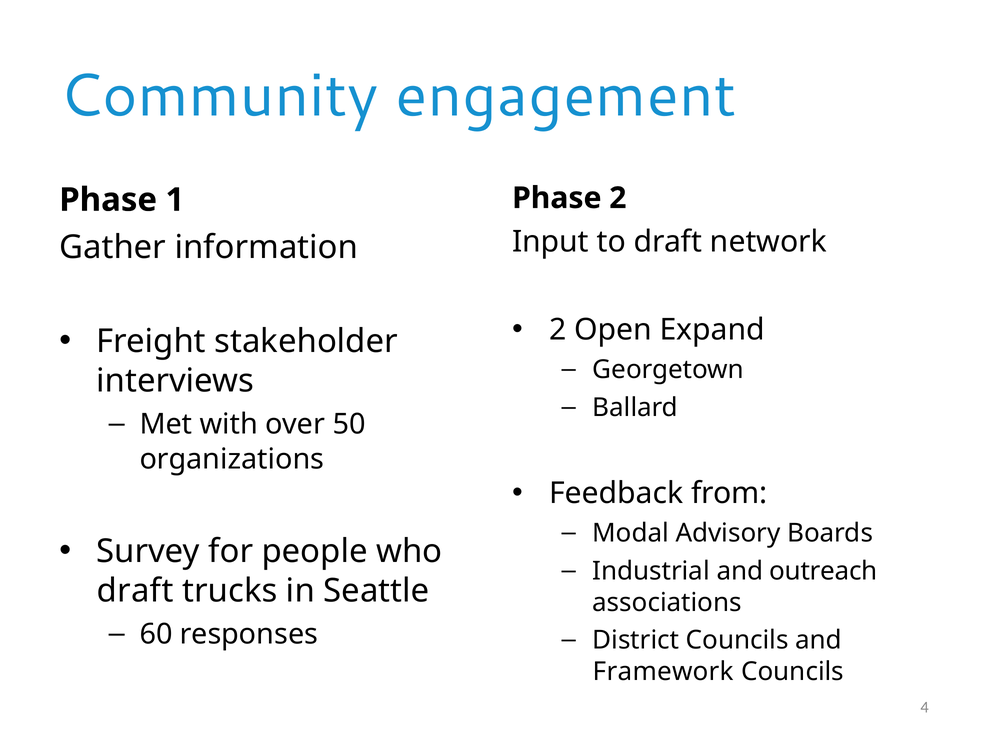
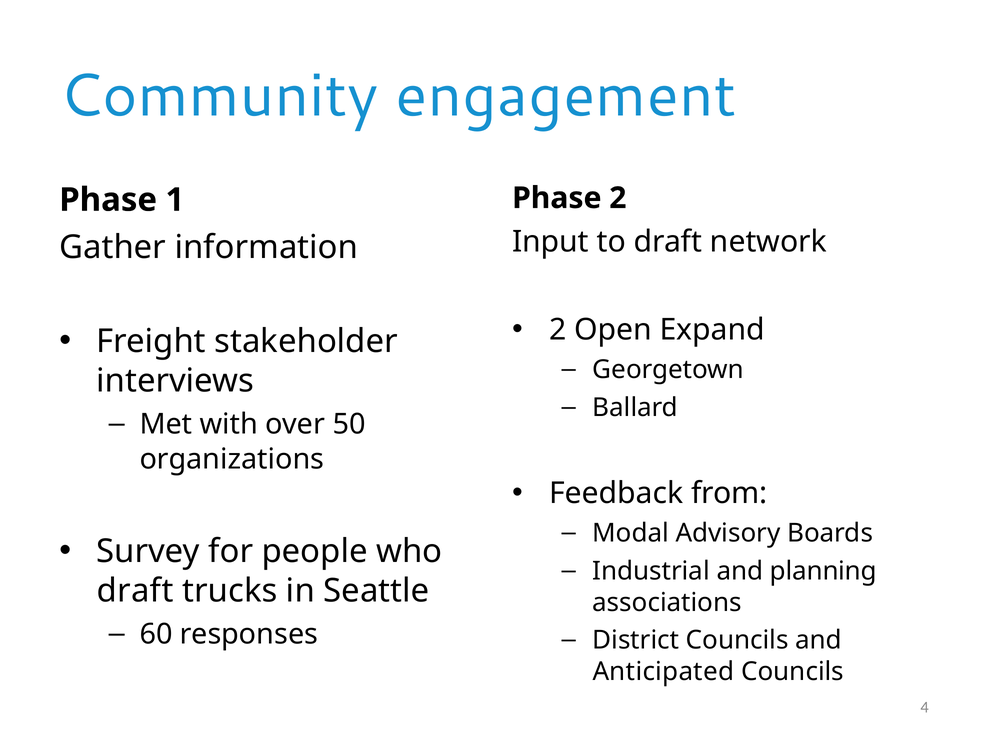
outreach: outreach -> planning (823, 571)
Framework: Framework -> Anticipated (663, 672)
